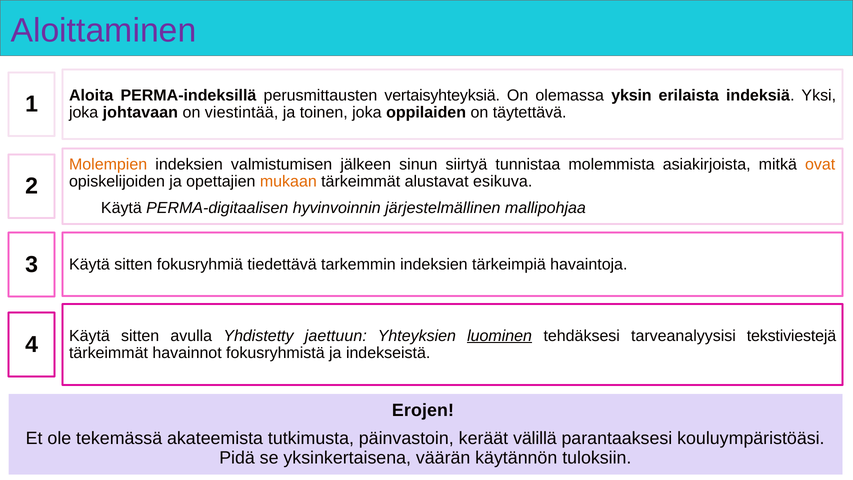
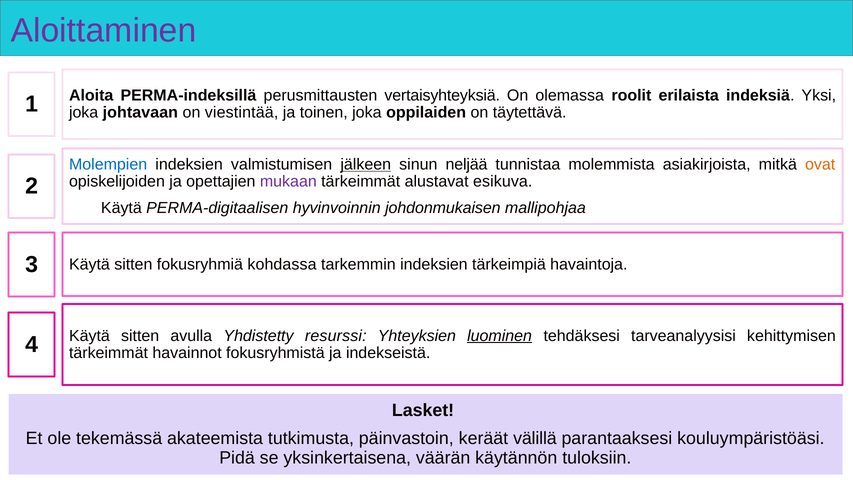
yksin: yksin -> roolit (631, 95)
Molempien colour: orange -> blue (108, 164)
jälkeen underline: none -> present (366, 164)
siirtyä: siirtyä -> neljää (467, 164)
mukaan colour: orange -> purple (288, 182)
järjestelmällinen: järjestelmällinen -> johdonmukaisen (443, 208)
tiedettävä: tiedettävä -> kohdassa (282, 264)
jaettuun: jaettuun -> resurssi (336, 336)
tekstiviestejä: tekstiviestejä -> kehittymisen (791, 336)
Erojen: Erojen -> Lasket (423, 410)
